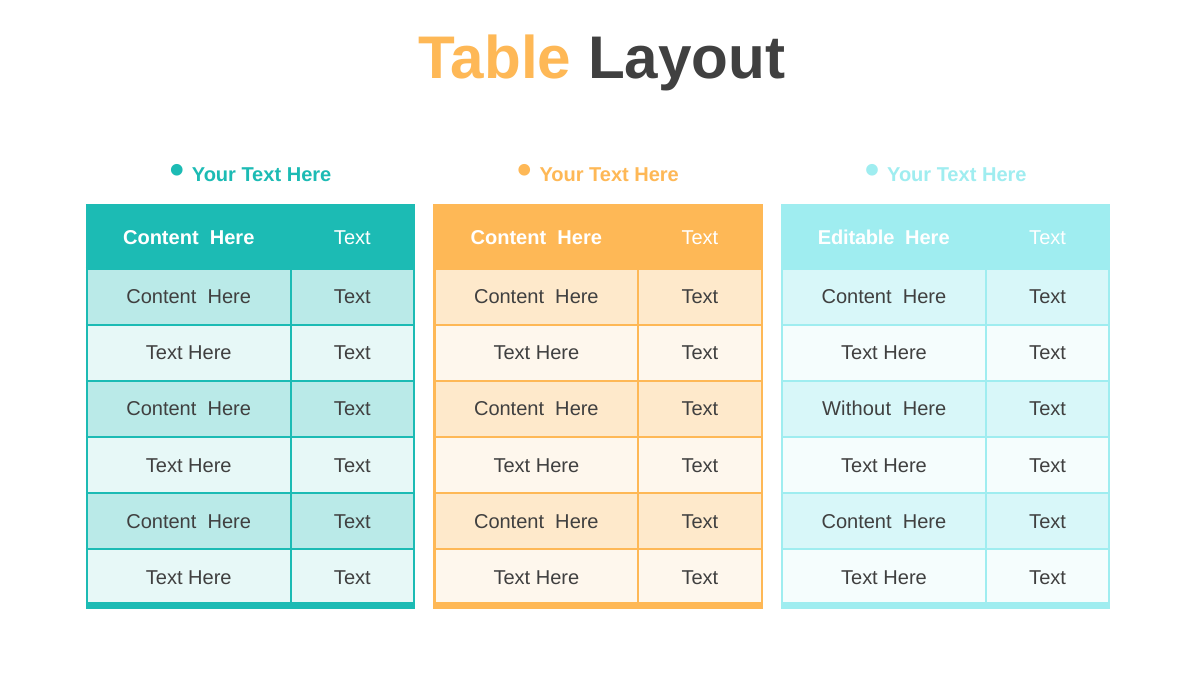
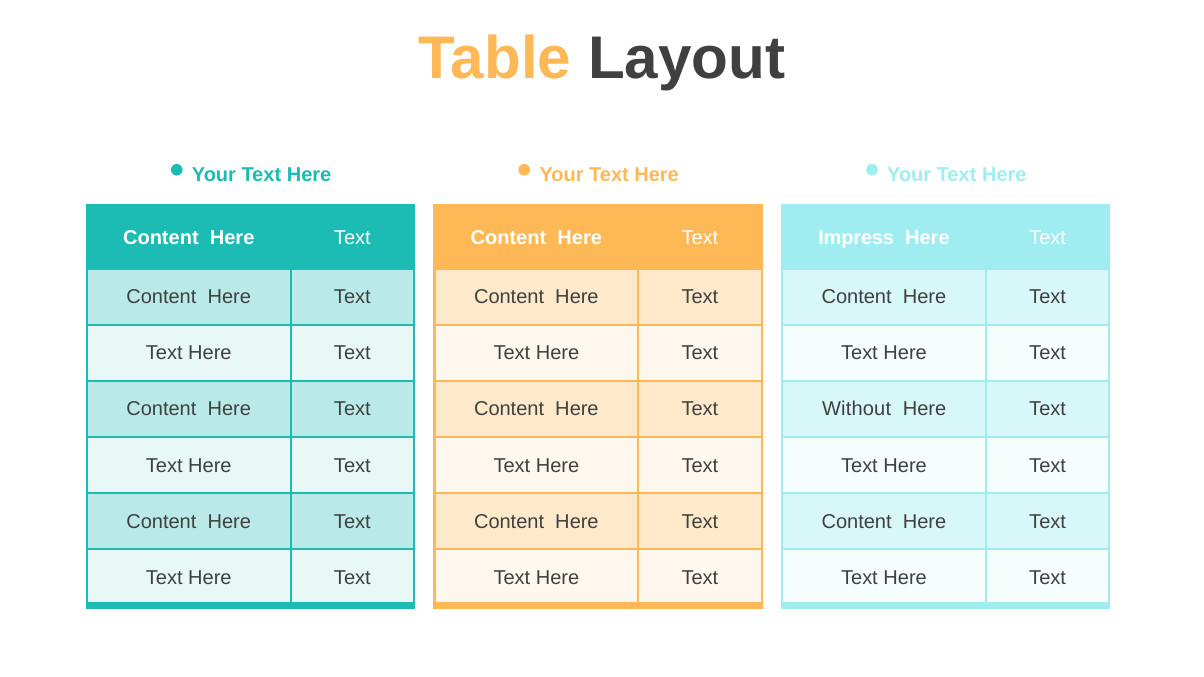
Editable: Editable -> Impress (856, 238)
